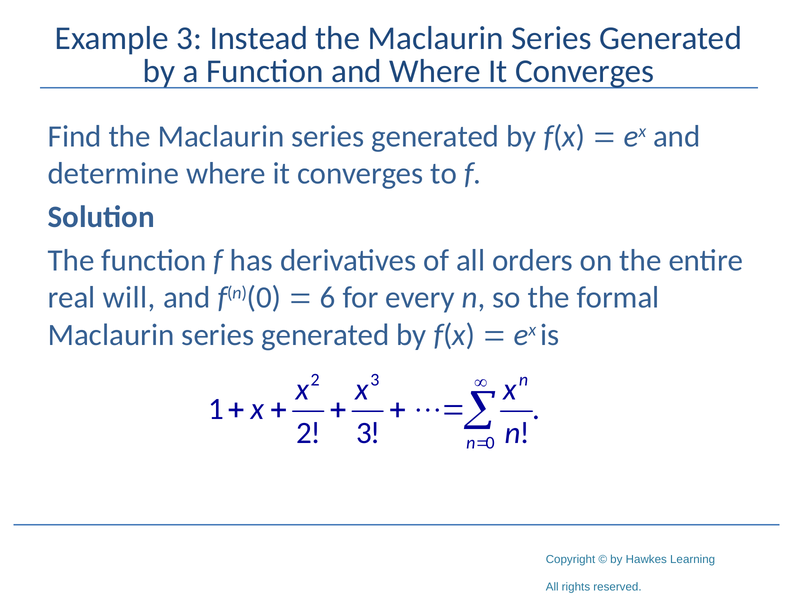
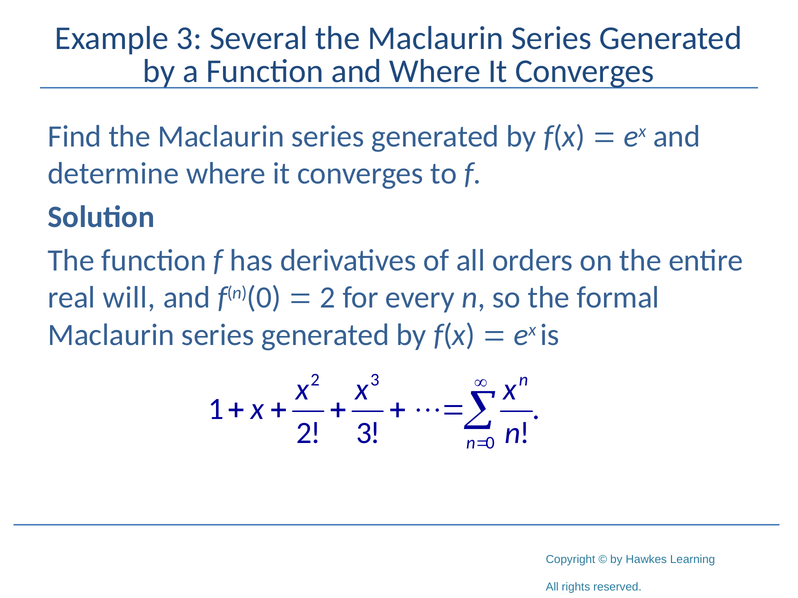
Instead: Instead -> Several (259, 38)
6: 6 -> 2 (328, 298)
